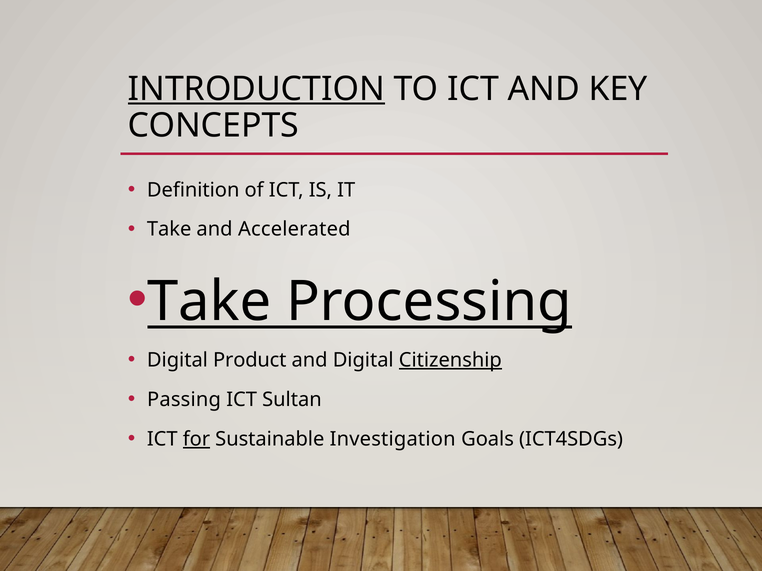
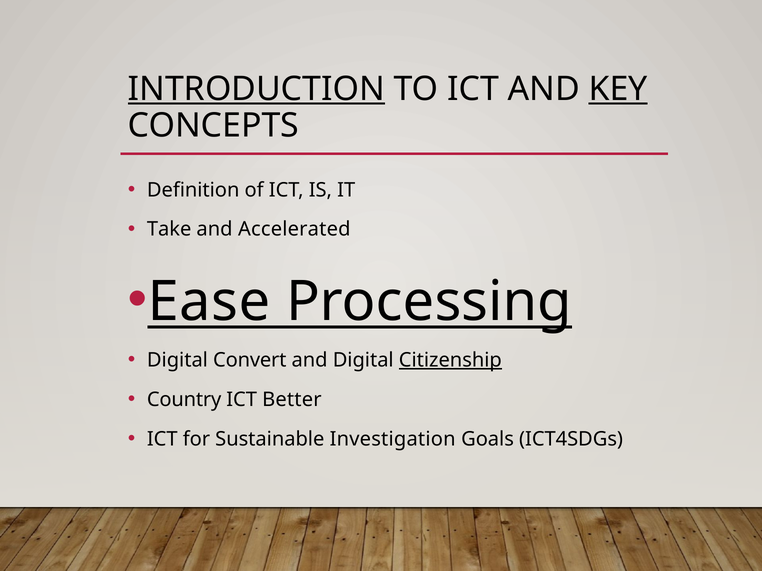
KEY underline: none -> present (618, 89)
Take: Take -> Ease (209, 302)
Product: Product -> Convert (250, 360)
Passing: Passing -> Country (184, 400)
Sultan: Sultan -> Better (292, 400)
for underline: present -> none (196, 439)
